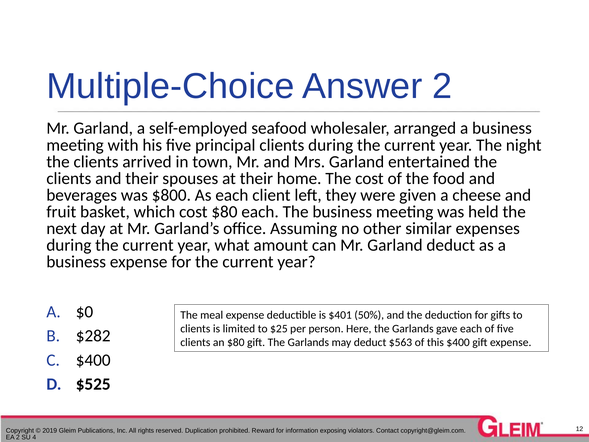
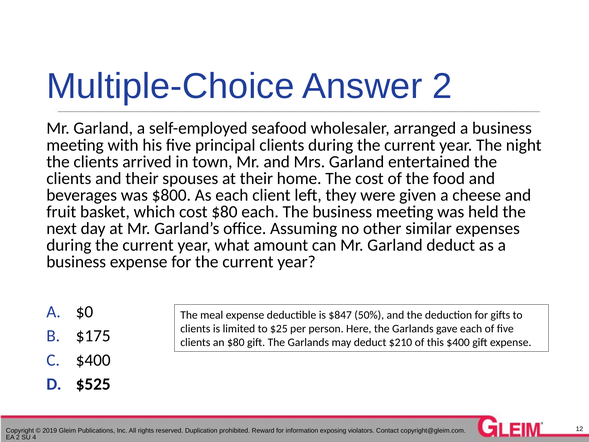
$401: $401 -> $847 (340, 315)
$282: $282 -> $175 (93, 336)
$563: $563 -> $210 (401, 342)
